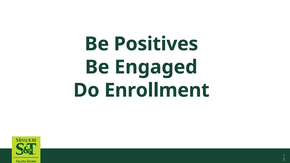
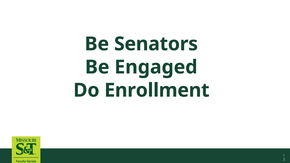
Positives: Positives -> Senators (156, 44)
